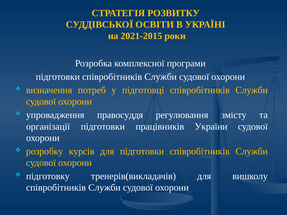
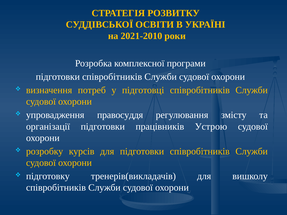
2021-2015: 2021-2015 -> 2021-2010 (141, 36)
України: України -> Устрою (211, 127)
